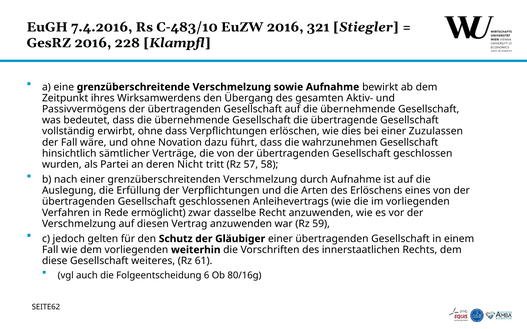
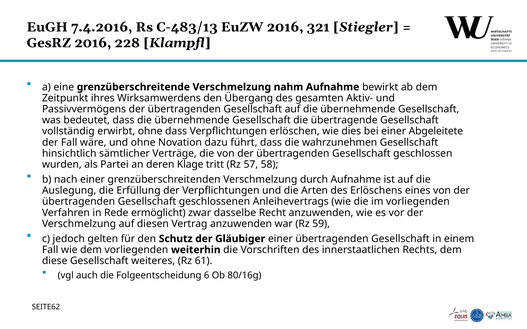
C-483/10: C-483/10 -> C-483/13 (187, 27)
sowie: sowie -> nahm (288, 87)
Zuzulassen: Zuzulassen -> Abgeleitete (436, 131)
Nicht: Nicht -> Klage (190, 165)
